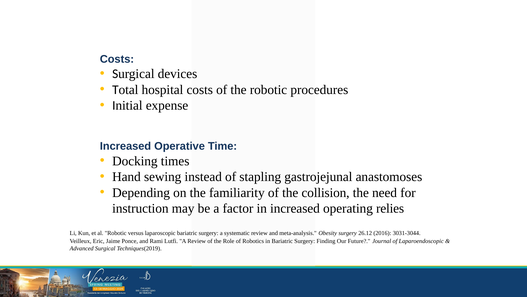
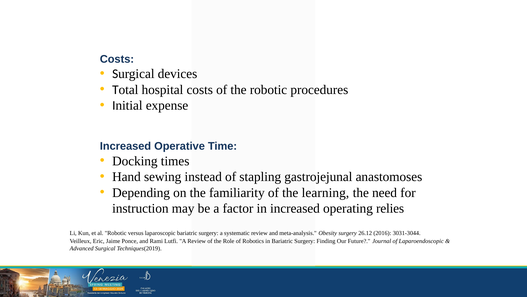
collision: collision -> learning (325, 192)
